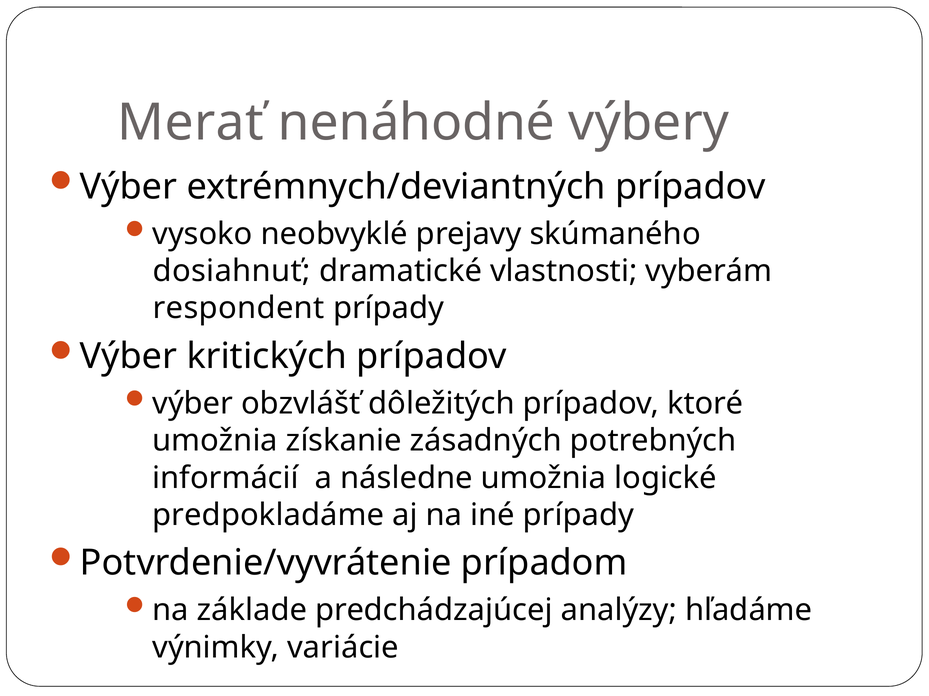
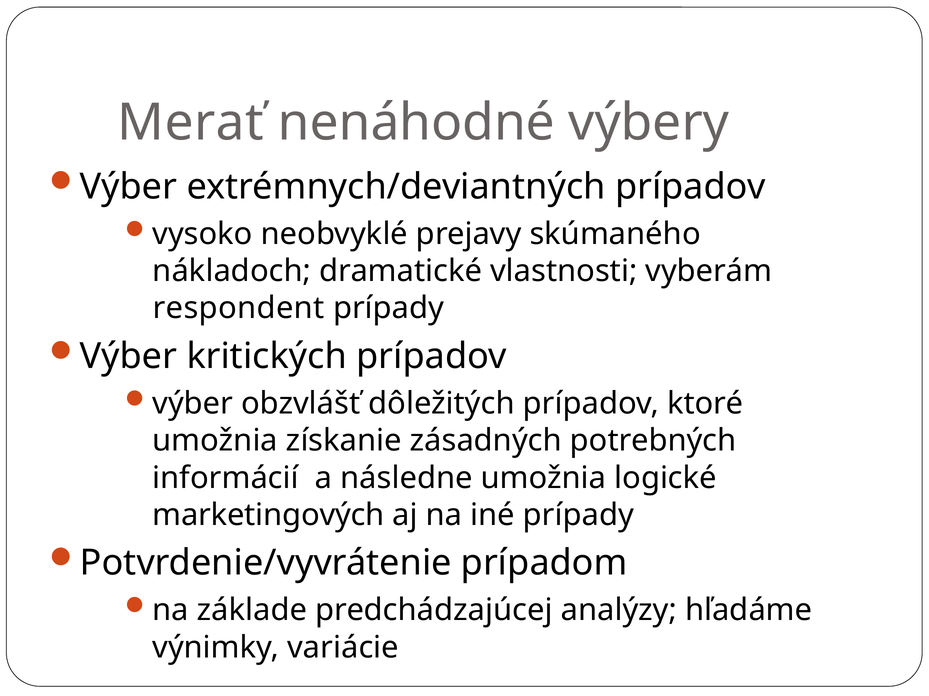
dosiahnuť: dosiahnuť -> nákladoch (232, 271)
predpokladáme: predpokladáme -> marketingových (268, 515)
